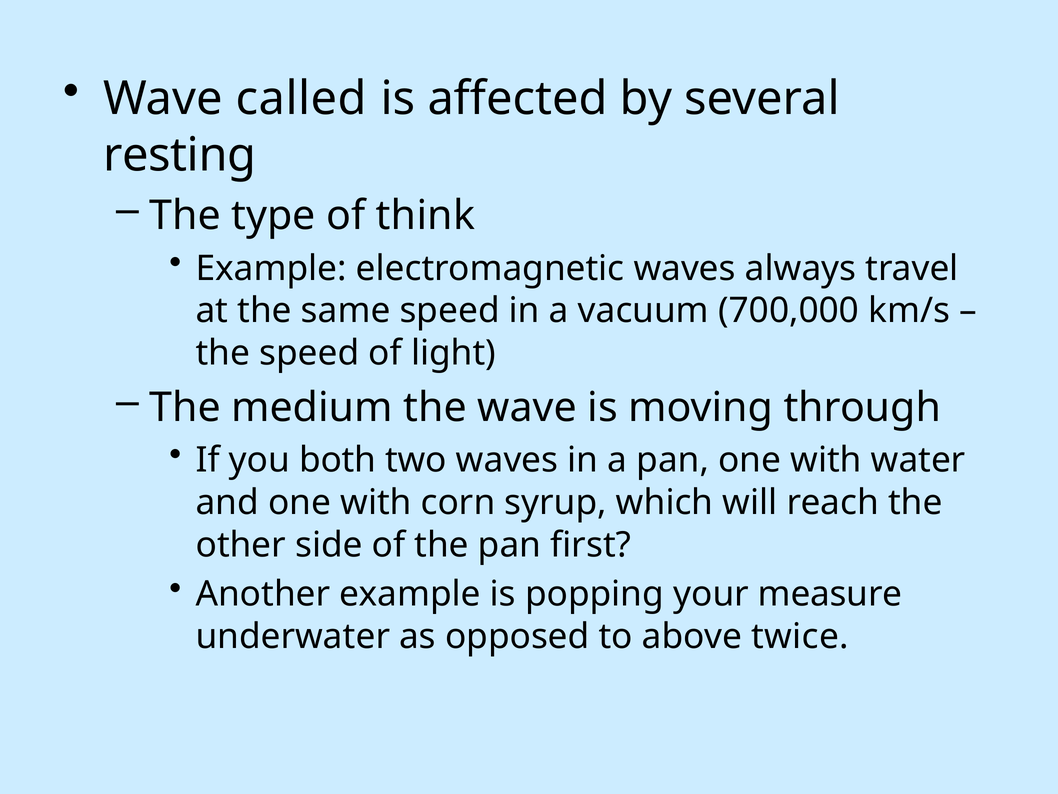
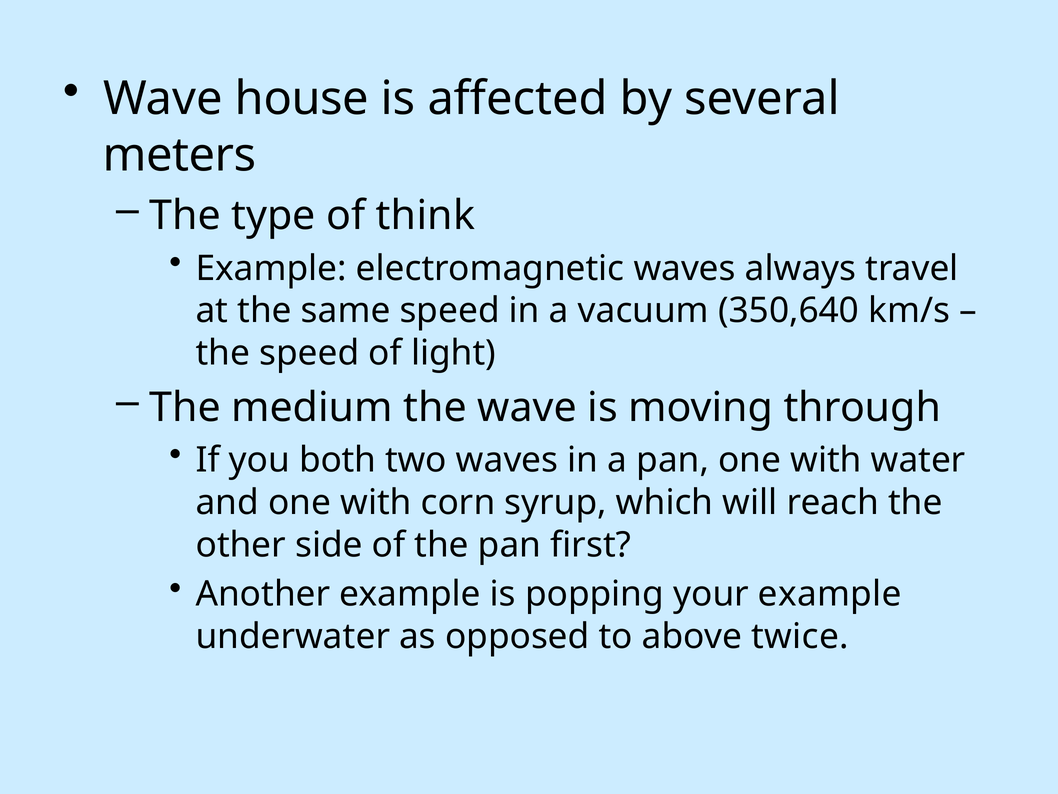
called: called -> house (302, 99)
resting: resting -> meters (180, 155)
700,000: 700,000 -> 350,640 (789, 311)
your measure: measure -> example (830, 594)
